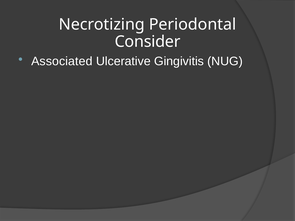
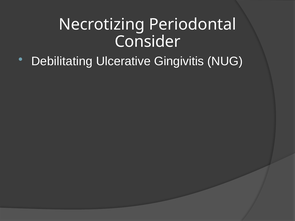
Associated: Associated -> Debilitating (62, 61)
